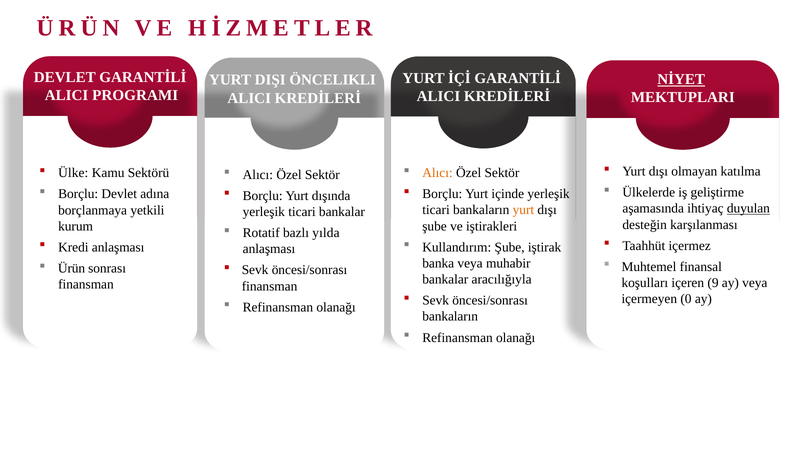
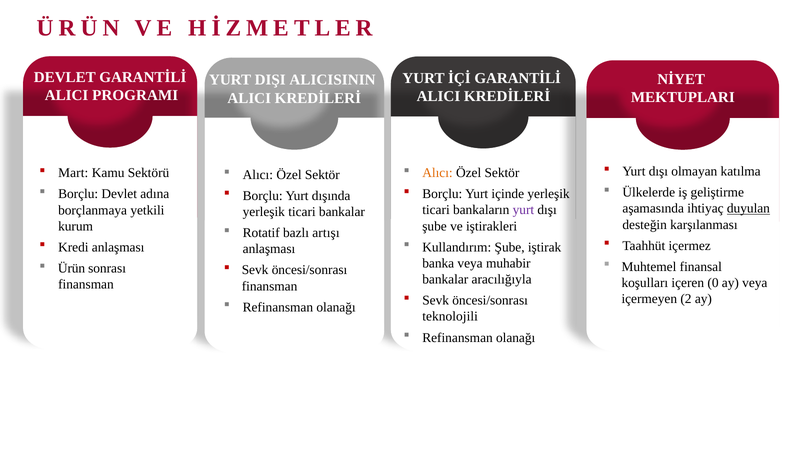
NİYET underline: present -> none (681, 79)
ÖNCELIKLI: ÖNCELIKLI -> ALICISININ (333, 80)
Ülke: Ülke -> Mart (73, 173)
yurt colour: orange -> purple (523, 210)
yılda: yılda -> artışı (326, 233)
9: 9 -> 0 (713, 283)
0: 0 -> 2 (686, 299)
bankaların: bankaların -> teknolojili (450, 317)
